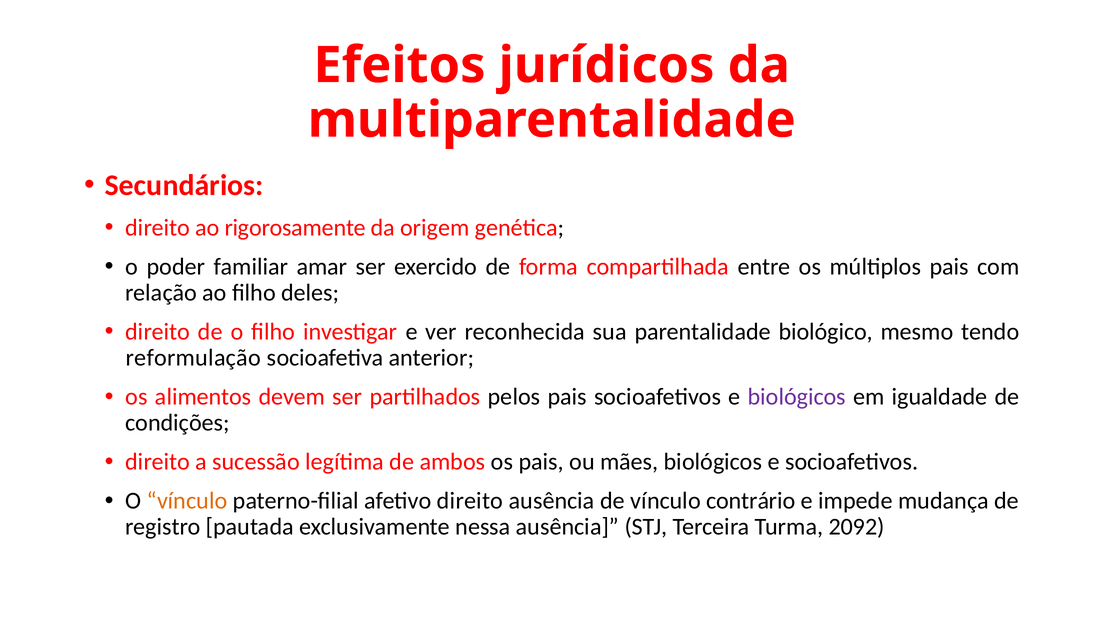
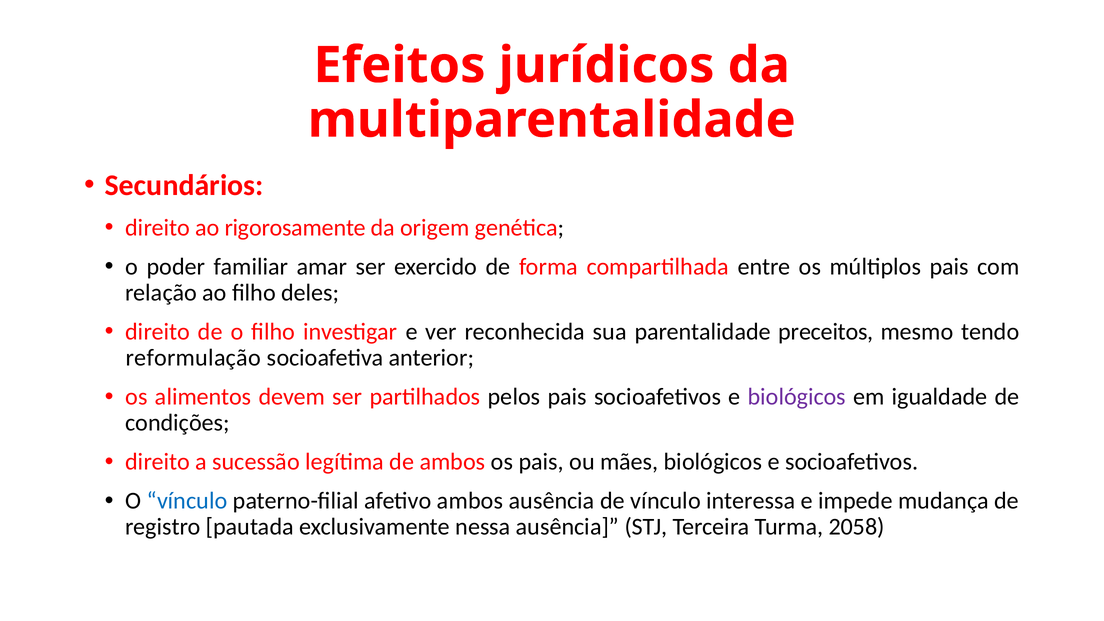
biológico: biológico -> preceitos (826, 332)
vínculo colour: orange -> blue (187, 501)
afetivo direito: direito -> ambos (470, 501)
contrário: contrário -> interessa (751, 501)
2092: 2092 -> 2058 (857, 527)
